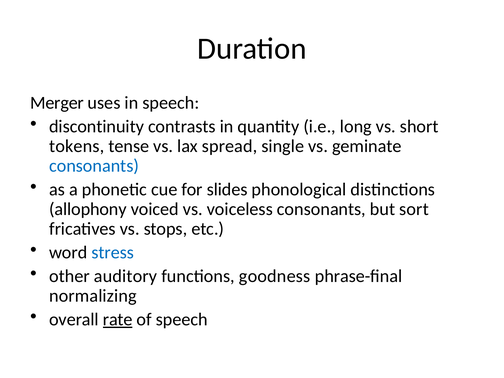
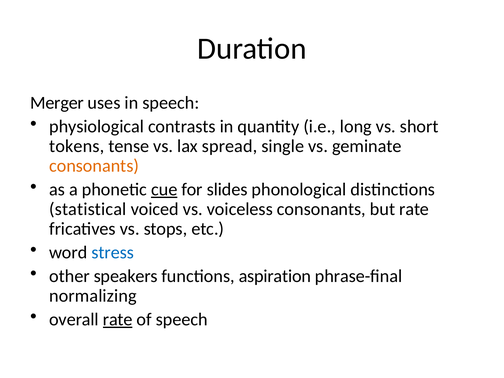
discontinuity: discontinuity -> physiological (97, 127)
consonants colour: blue -> orange (94, 166)
cue underline: none -> present (164, 190)
allophony: allophony -> statistical (88, 209)
but sort: sort -> rate (414, 209)
auditory: auditory -> speakers (126, 276)
goodness: goodness -> aspiration (275, 276)
